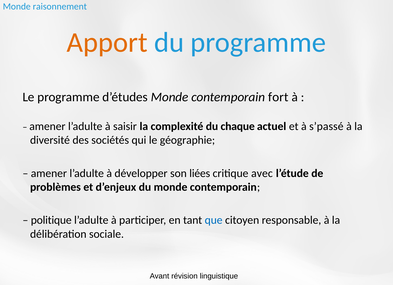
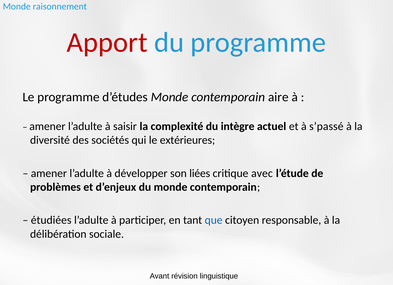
Apport colour: orange -> red (107, 43)
fort: fort -> aire (278, 97)
chaque: chaque -> intègre (238, 126)
géographie: géographie -> extérieures (187, 140)
politique: politique -> étudiées (51, 220)
